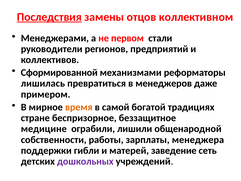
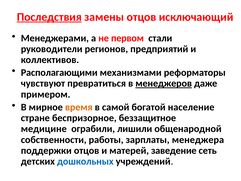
коллективном: коллективном -> исключающий (196, 17)
Сформированной: Сформированной -> Располагающими (59, 73)
лишилась: лишилась -> чувствуют (43, 83)
менеджеров underline: none -> present (164, 83)
традициях: традициях -> население (191, 107)
поддержки гибли: гибли -> отцов (87, 150)
дошкольных colour: purple -> blue (85, 161)
